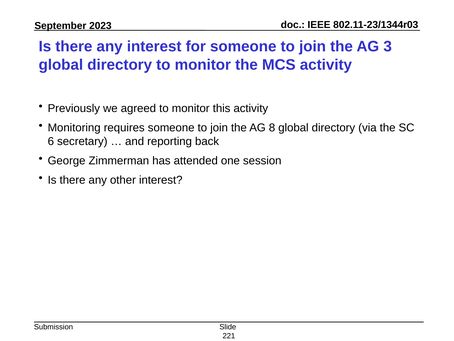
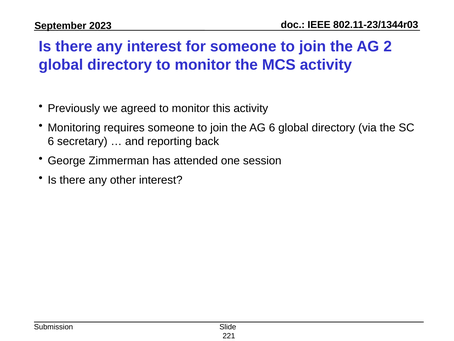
3: 3 -> 2 (388, 46)
AG 8: 8 -> 6 (272, 128)
